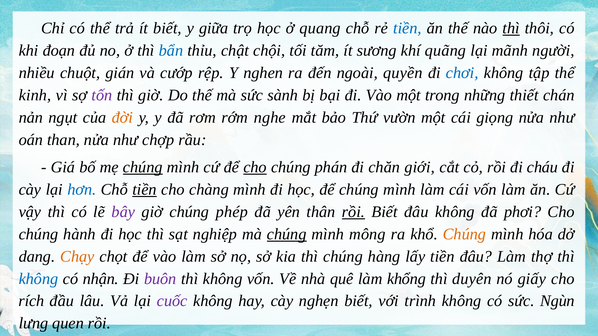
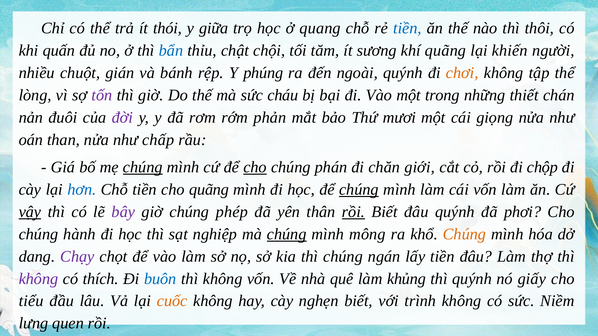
ít biết: biết -> thói (168, 28)
thì underline: present -> none (511, 28)
đoạn: đoạn -> quấn (59, 51)
mãnh: mãnh -> khiến (510, 51)
cướp: cướp -> bánh (176, 73)
nghen: nghen -> phúng (263, 73)
ngoài quyền: quyền -> quýnh (403, 73)
chơi colour: blue -> orange (462, 73)
kinh: kinh -> lòng (35, 95)
sành: sành -> cháu (283, 95)
ngụt: ngụt -> đuôi (63, 118)
đời colour: orange -> purple (122, 118)
nghe: nghe -> phản (270, 118)
vườn: vườn -> mươi (399, 118)
chợp: chợp -> chấp (158, 140)
cháu: cháu -> chộp (542, 167)
tiền underline: present -> none (145, 190)
cho chàng: chàng -> quãng (209, 190)
chúng underline: none -> present (359, 190)
vậy underline: none -> present (30, 212)
đâu không: không -> quýnh (455, 212)
Chạy colour: orange -> purple (77, 257)
hàng: hàng -> ngán (384, 257)
không colour: blue -> purple (38, 279)
nhận: nhận -> thích (101, 279)
buôn colour: purple -> blue (160, 279)
khổng: khổng -> khủng (406, 279)
thì duyên: duyên -> quýnh (472, 279)
rích: rích -> tiểu (31, 301)
cuốc colour: purple -> orange (172, 301)
Ngùn: Ngùn -> Niềm (557, 301)
